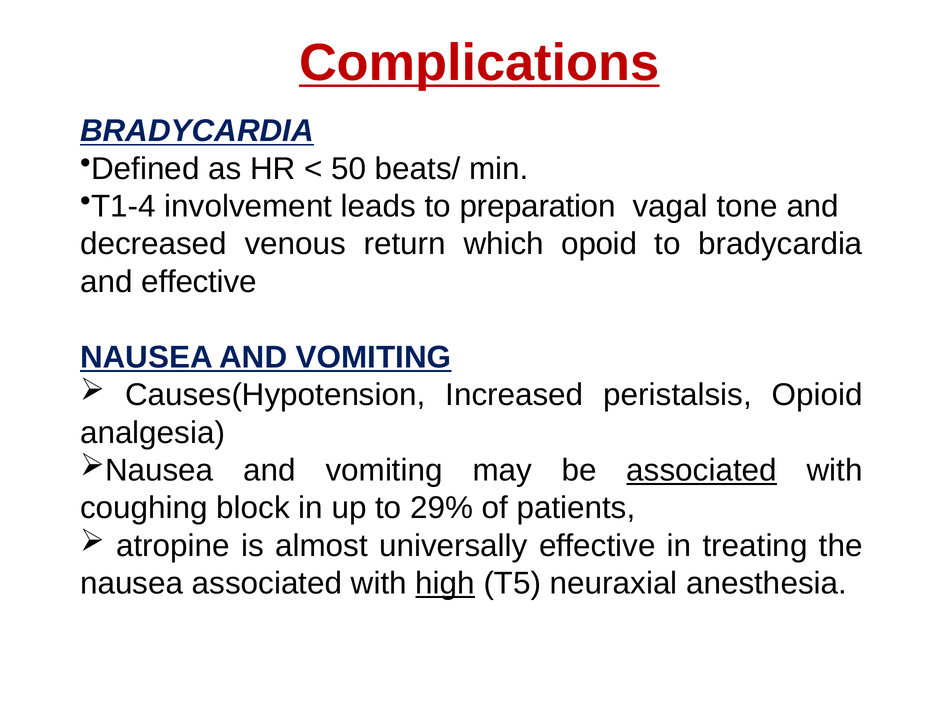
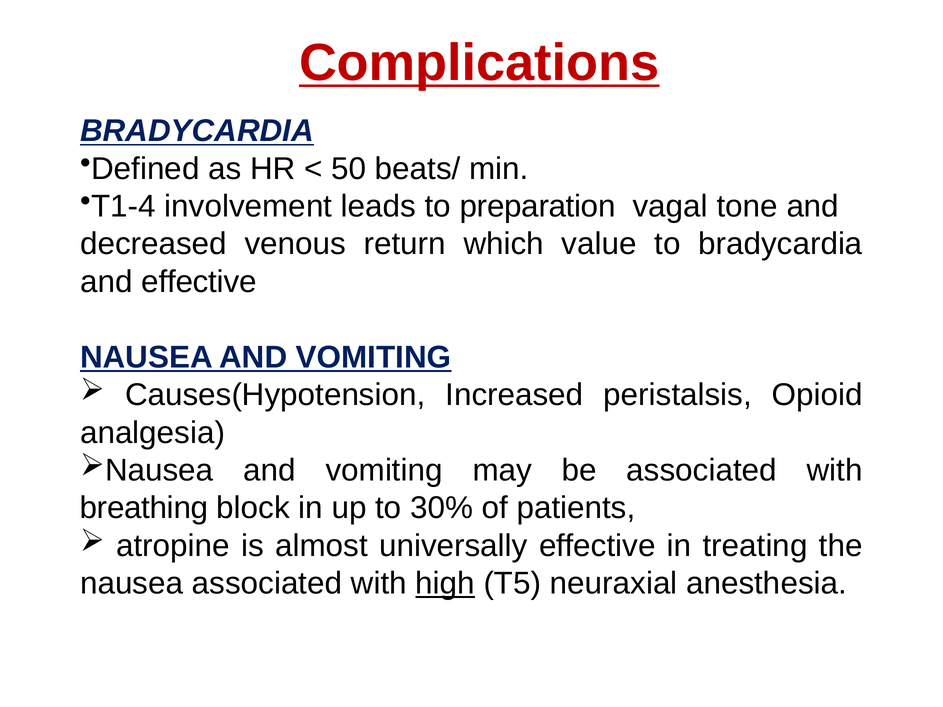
opoid: opoid -> value (599, 244)
associated underline: present -> none (702, 471)
coughing: coughing -> breathing (144, 508)
29%: 29% -> 30% (442, 508)
